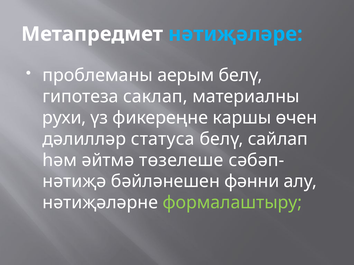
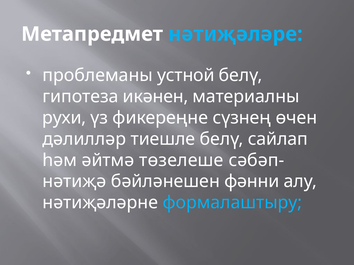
аерым: аерым -> устной (186, 76)
саклап: саклап -> икәнен (156, 97)
каршы: каршы -> сүзнең (242, 118)
статуса: статуса -> тиешле (163, 139)
формалаштыру colour: light green -> light blue (232, 203)
